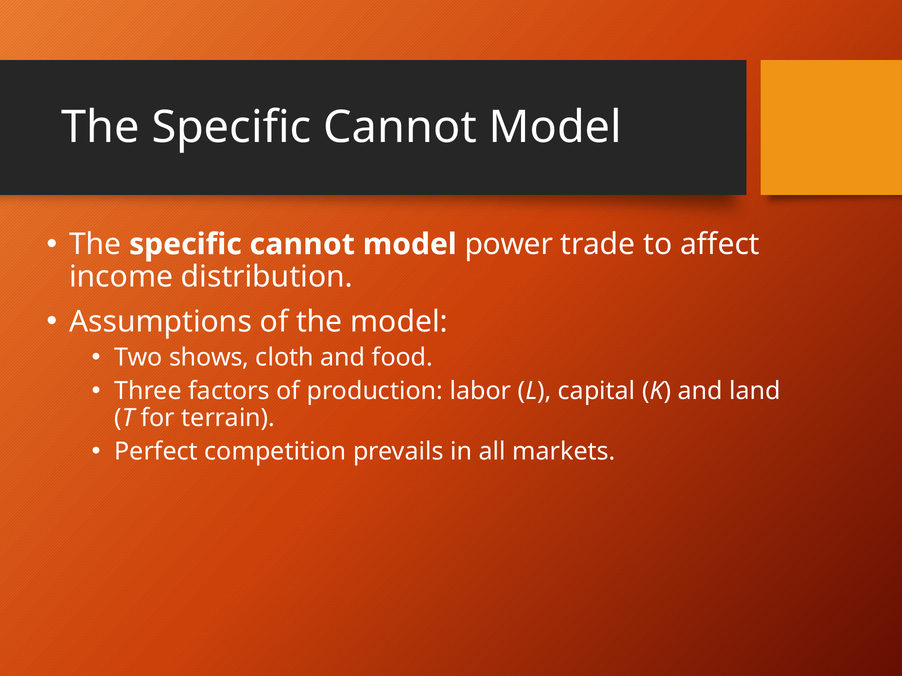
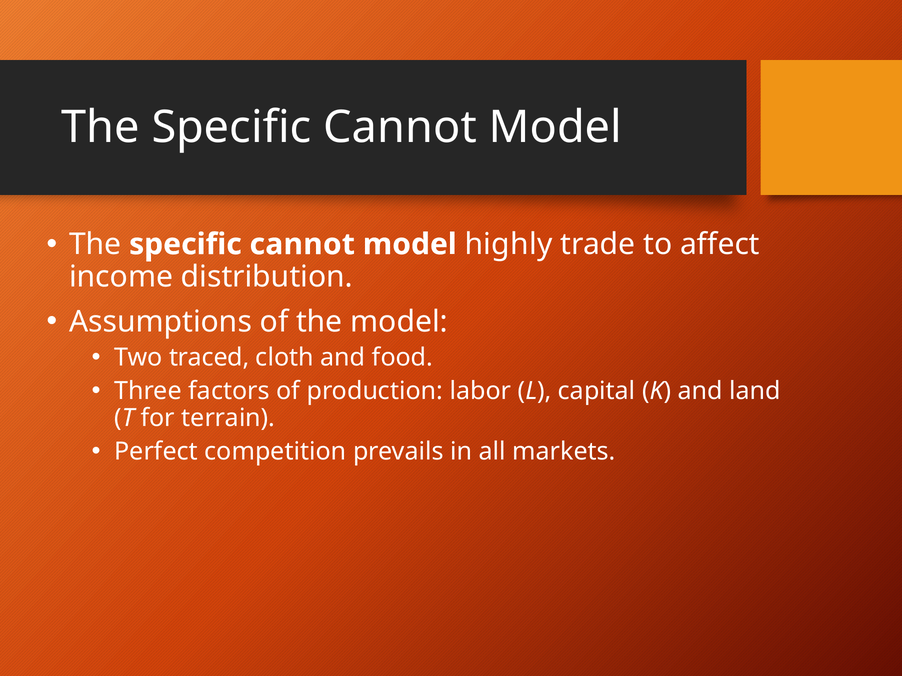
power: power -> highly (509, 244)
shows: shows -> traced (209, 358)
